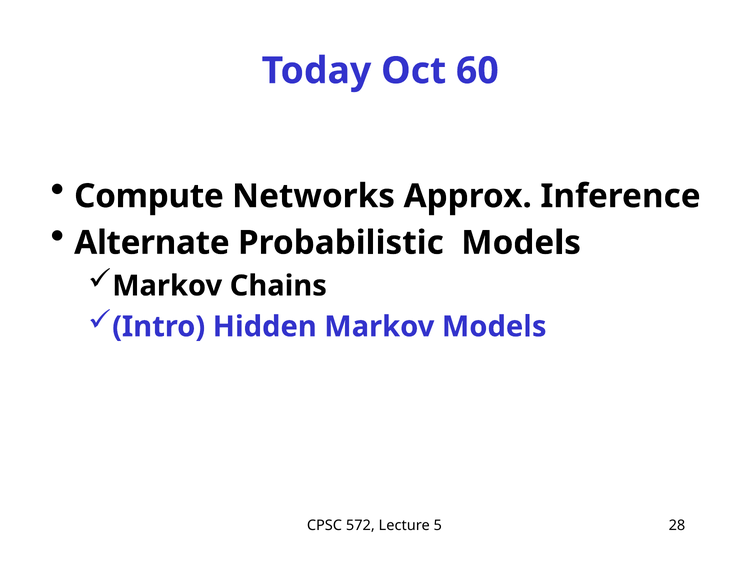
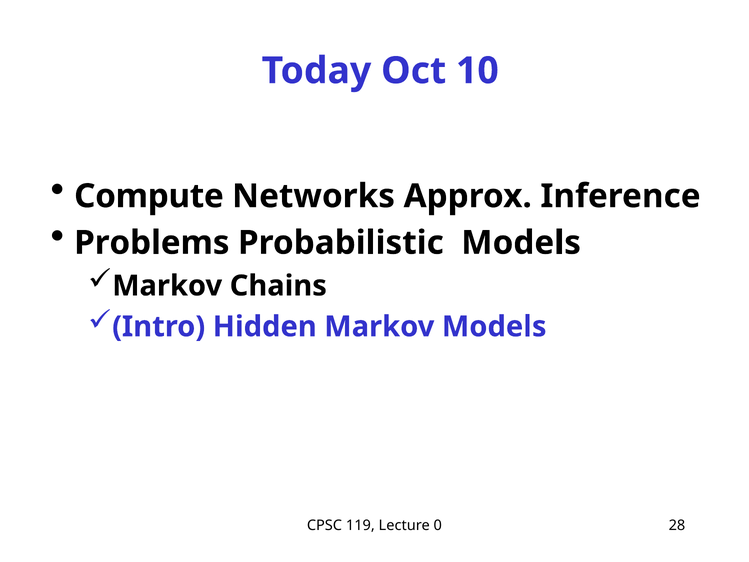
60: 60 -> 10 (477, 71)
Alternate: Alternate -> Problems (152, 243)
572: 572 -> 119 (360, 525)
5: 5 -> 0 (438, 525)
